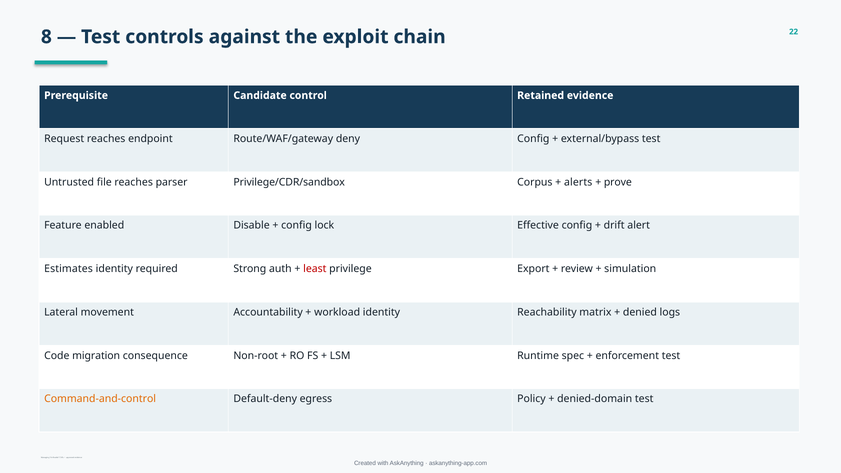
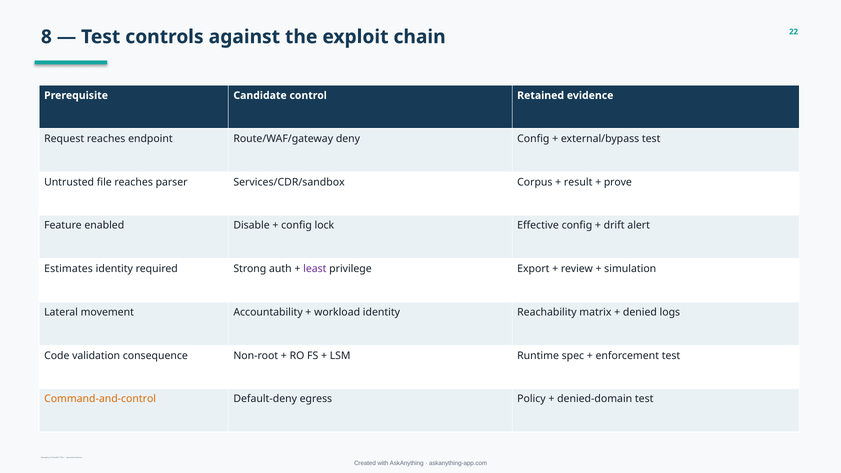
Privilege/CDR/sandbox: Privilege/CDR/sandbox -> Services/CDR/sandbox (289, 182)
alerts: alerts -> result (578, 182)
least colour: red -> purple (315, 269)
migration: migration -> validation (96, 356)
